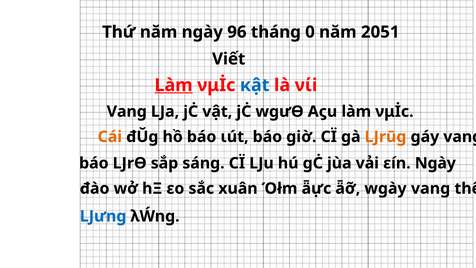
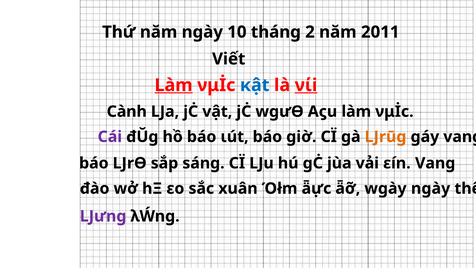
96: 96 -> 10 (237, 32)
0: 0 -> 2 (310, 32)
2051: 2051 -> 2011 (380, 32)
νίi underline: none -> present (306, 85)
Vang: Vang -> Cành (127, 111)
Cái colour: orange -> purple (110, 137)
εín Ngày: Ngày -> Vang (435, 163)
wgày vang: vang -> ngày (431, 188)
Ǉưng colour: blue -> purple (103, 216)
